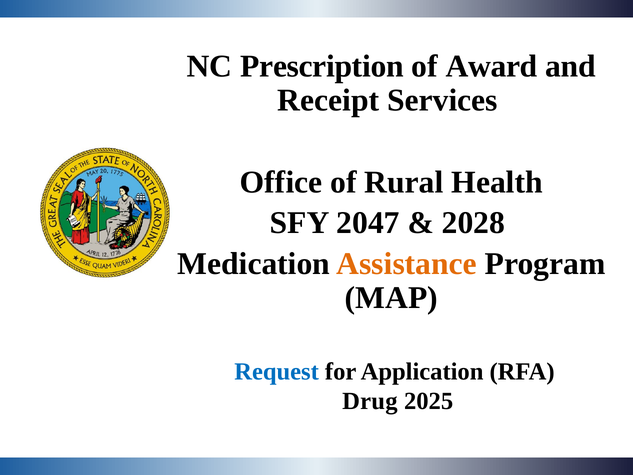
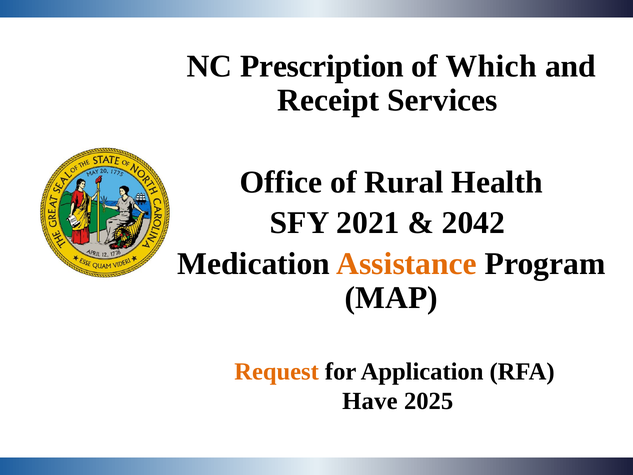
Award: Award -> Which (491, 66)
2047: 2047 -> 2021 (368, 223)
2028: 2028 -> 2042 (473, 223)
Request colour: blue -> orange (277, 371)
Drug: Drug -> Have (370, 401)
